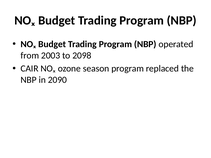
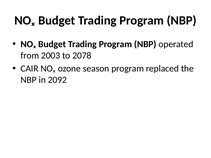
2098: 2098 -> 2078 (82, 56)
2090: 2090 -> 2092 (57, 80)
